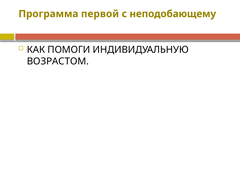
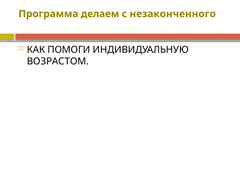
первой: первой -> делаем (100, 14)
неподобающему: неподобающему -> незаконченного (173, 14)
